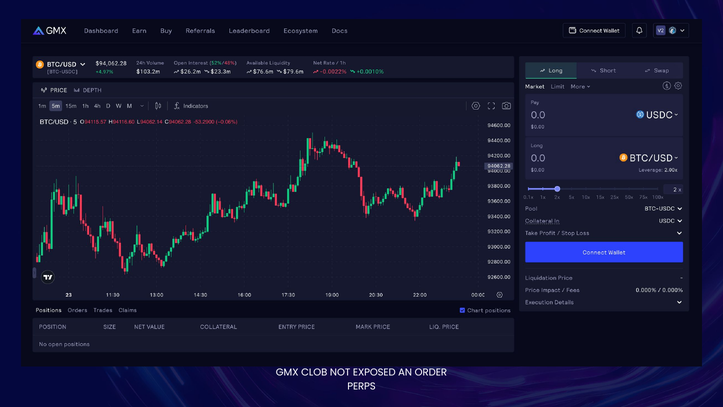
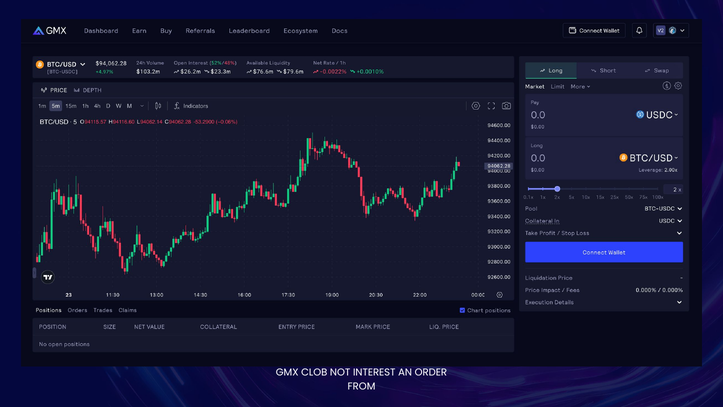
EXPOSED: EXPOSED -> INTEREST (374, 372)
PERPS: PERPS -> FROM (361, 386)
